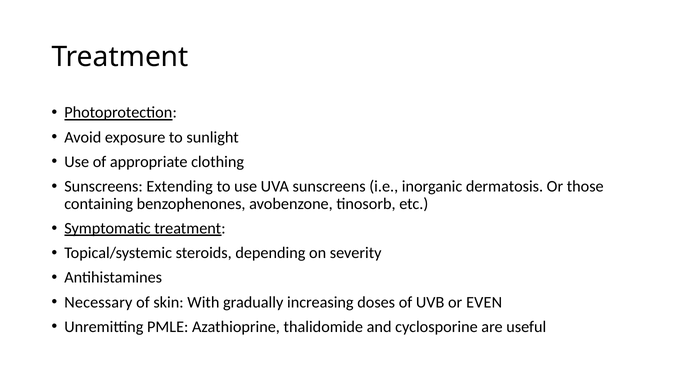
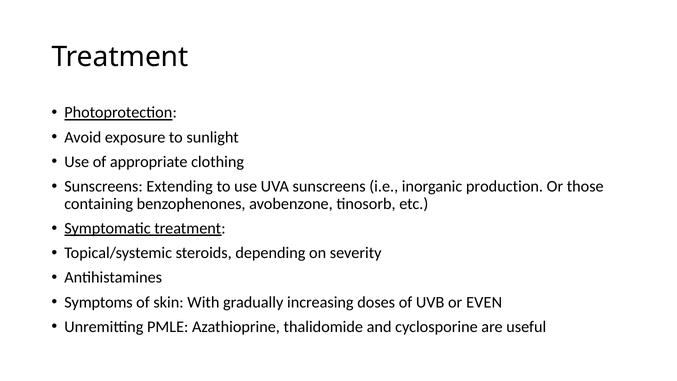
dermatosis: dermatosis -> production (505, 186)
Necessary: Necessary -> Symptoms (99, 302)
